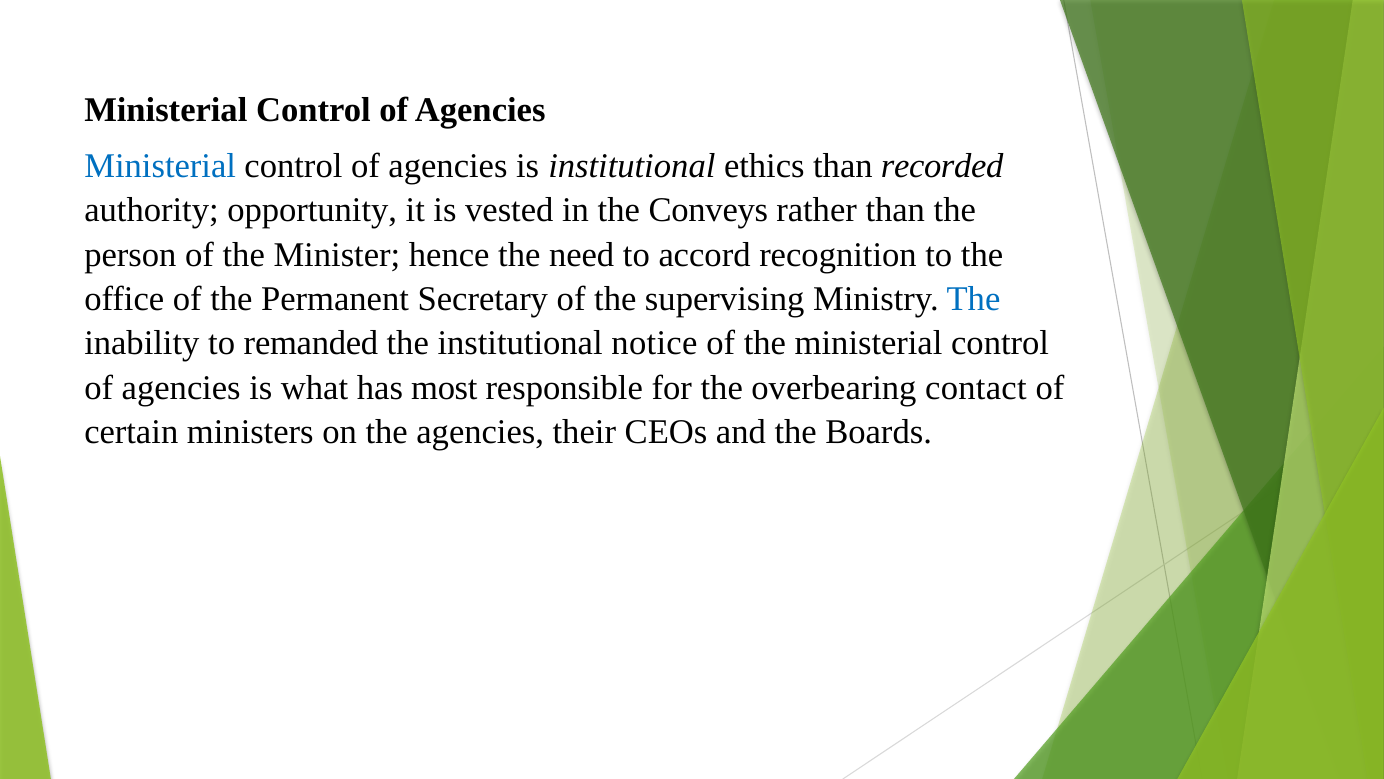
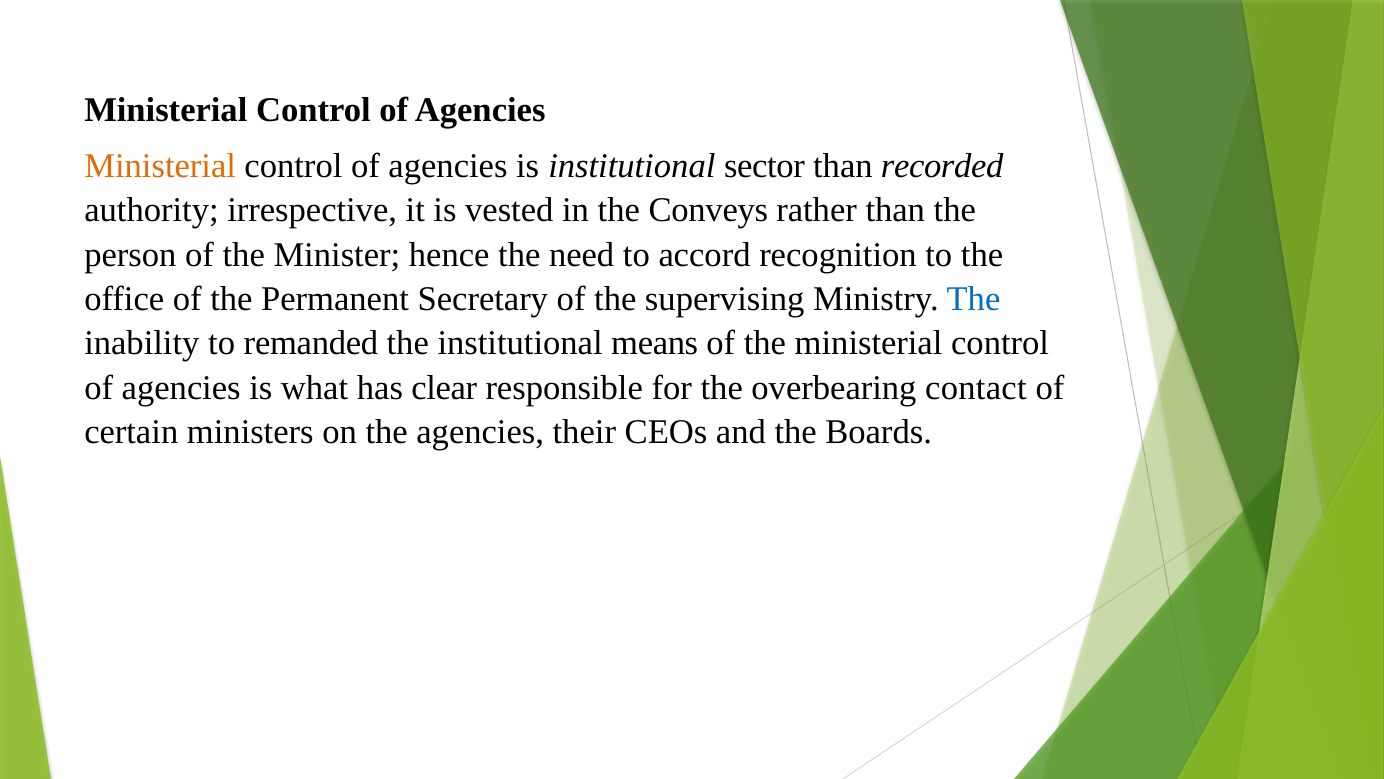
Ministerial colour: blue -> orange (160, 166)
ethics: ethics -> sector (764, 166)
opportunity: opportunity -> irrespective (312, 210)
notice: notice -> means (655, 343)
most: most -> clear (444, 388)
